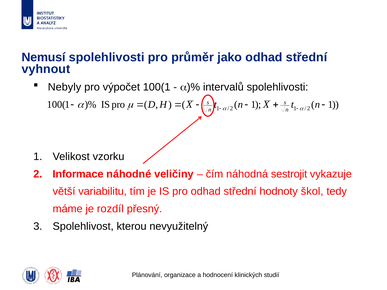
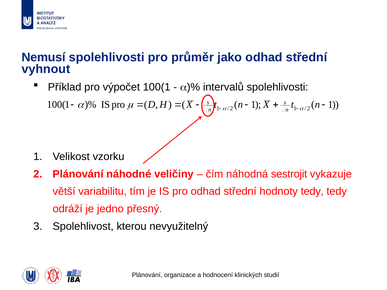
Nebyly: Nebyly -> Příklad (65, 87)
Informace: Informace -> Plánování (78, 174)
hodnoty škol: škol -> tedy (312, 192)
máme: máme -> odráží (68, 209)
rozdíl: rozdíl -> jedno (110, 209)
